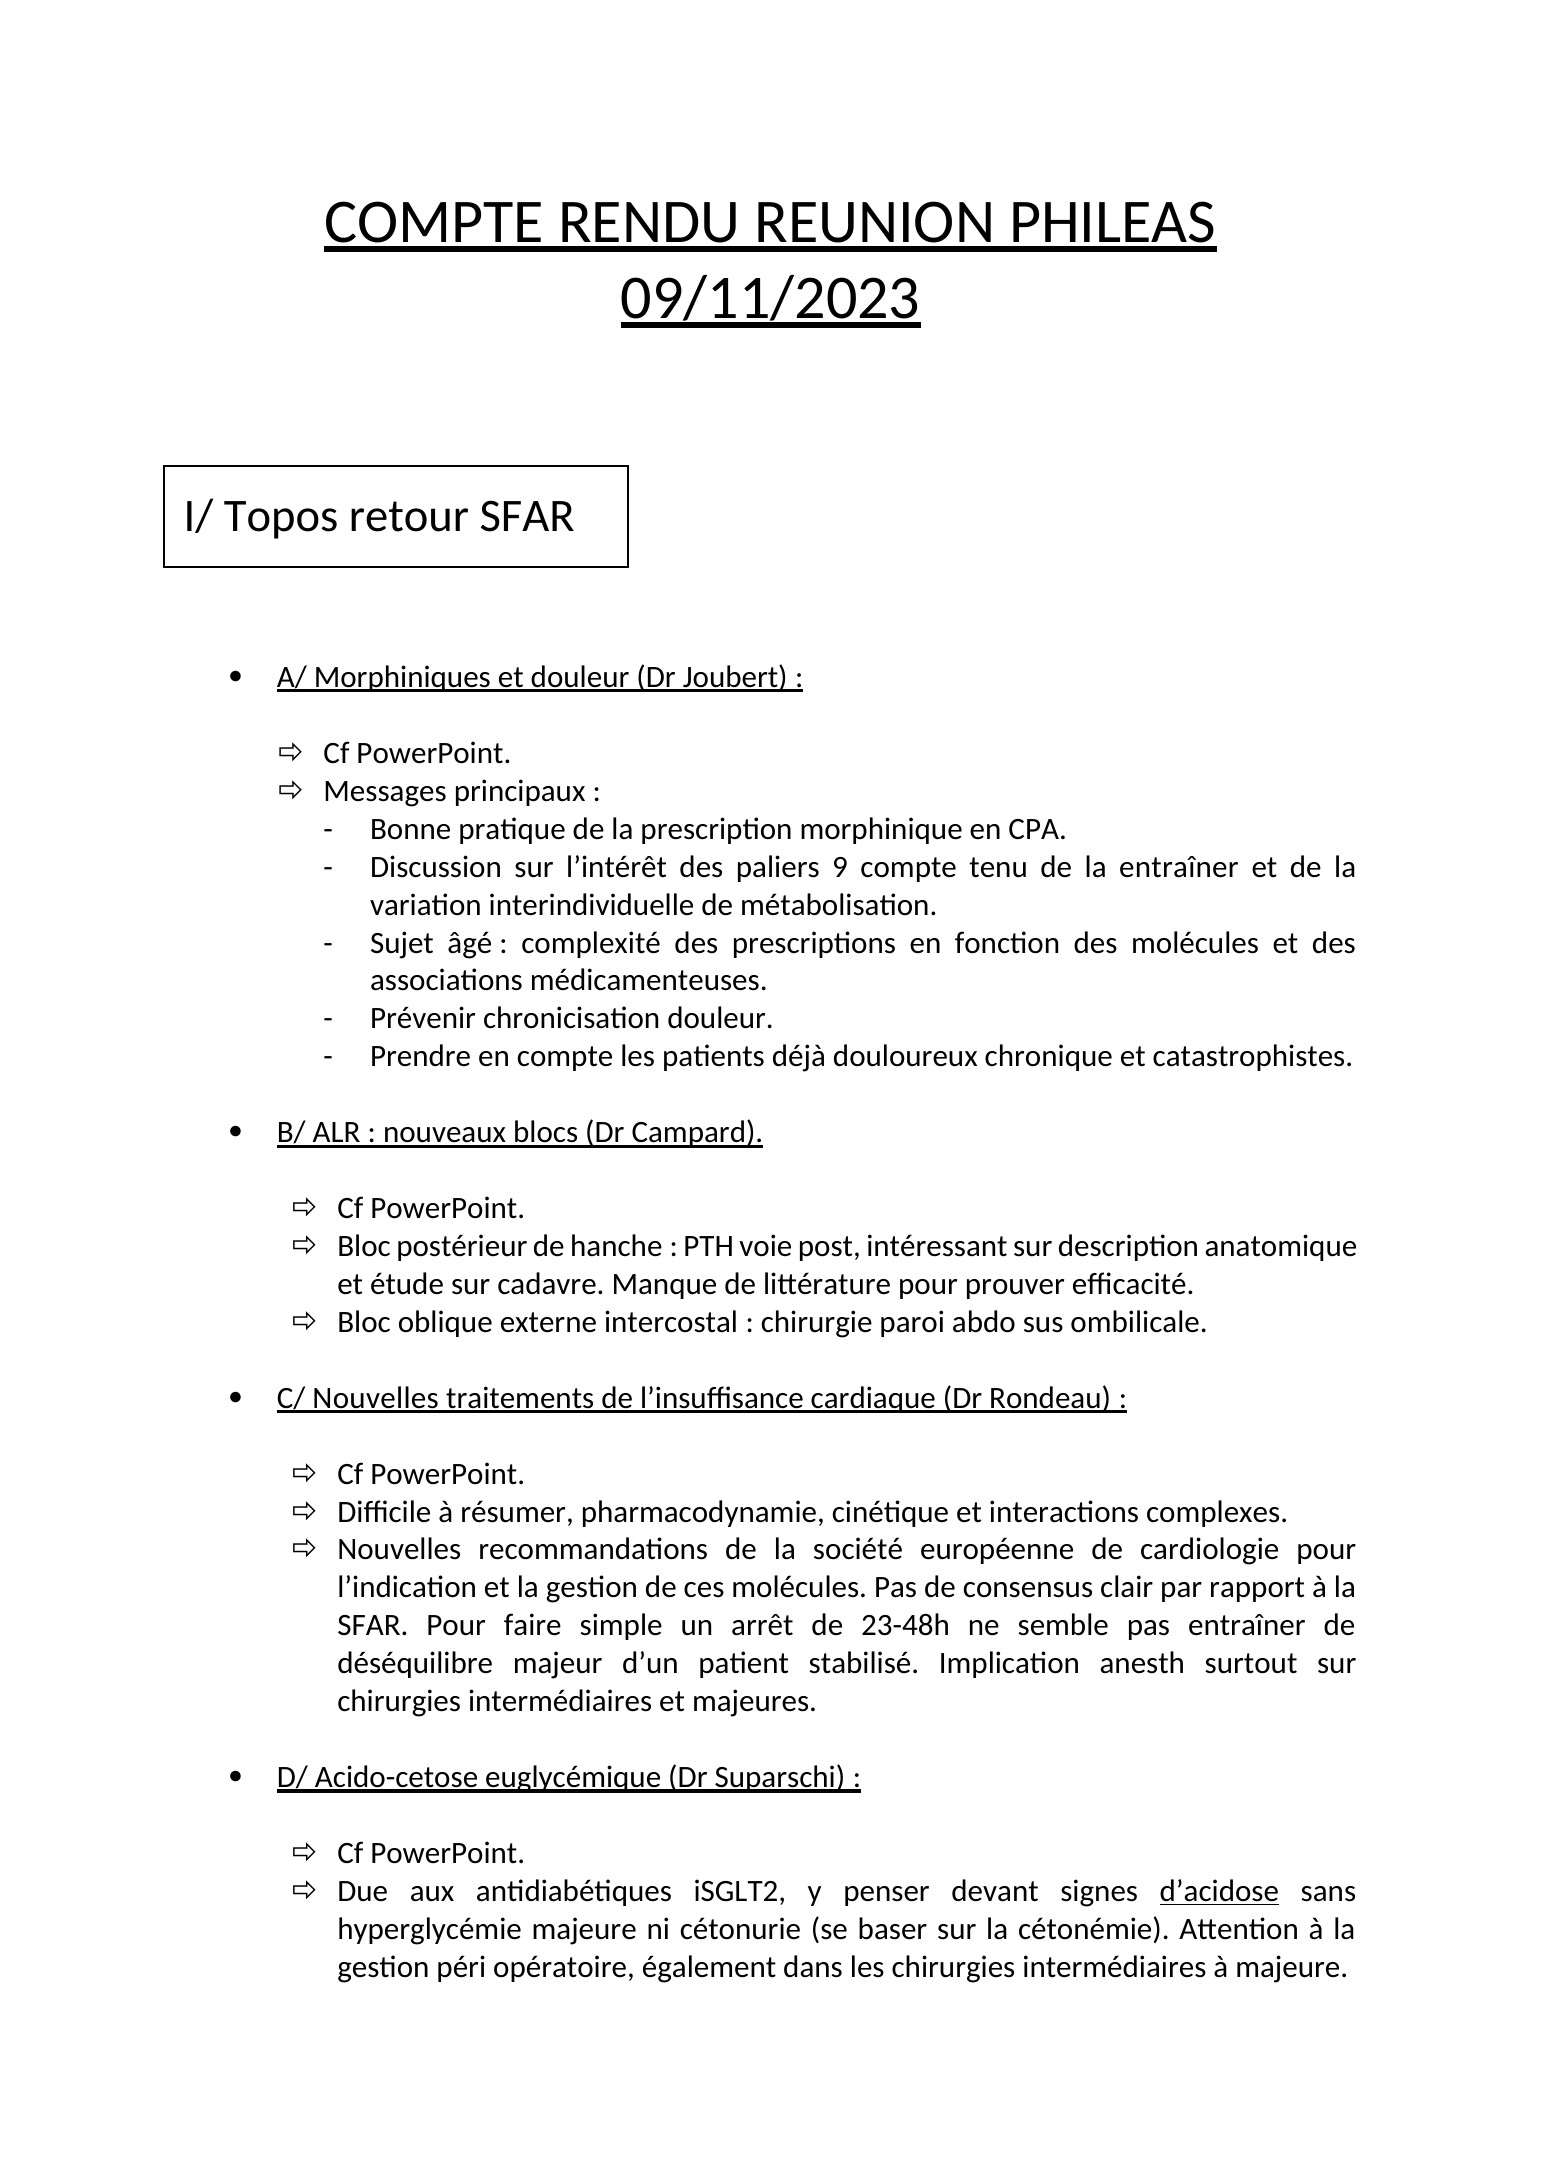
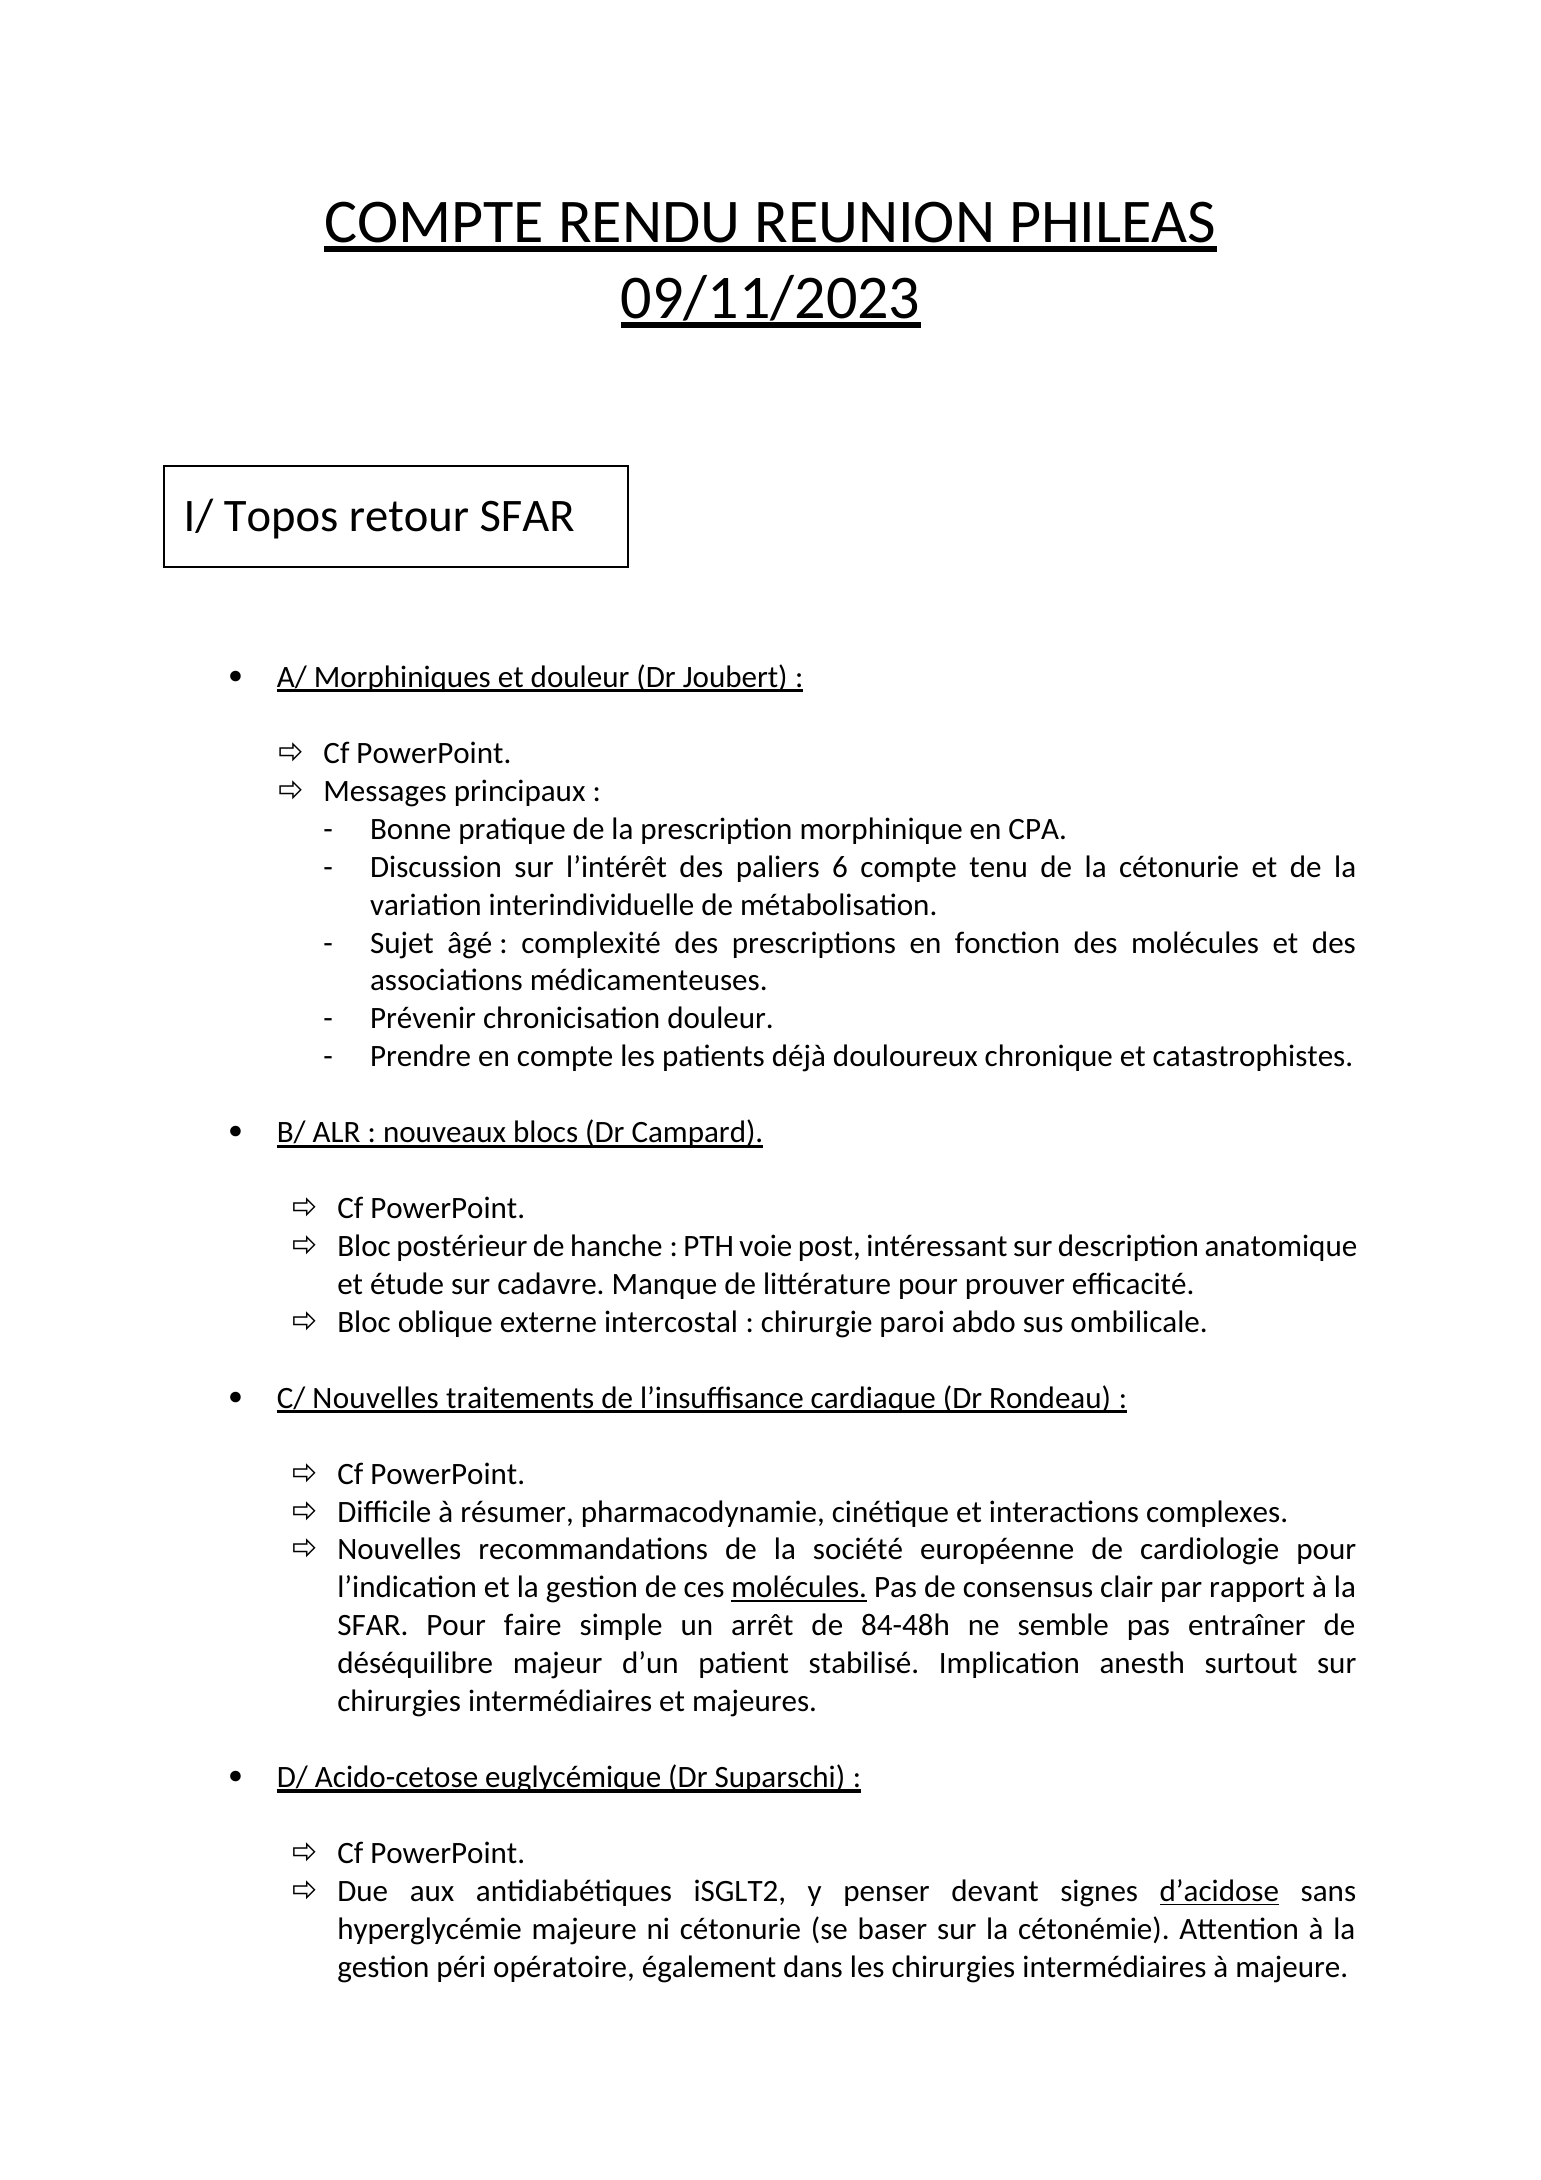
9: 9 -> 6 (840, 867)
la entraîner: entraîner -> cétonurie (1179, 867)
molécules underline: none -> present (799, 1587)
23-48h: 23-48h -> 84-48h (906, 1625)
